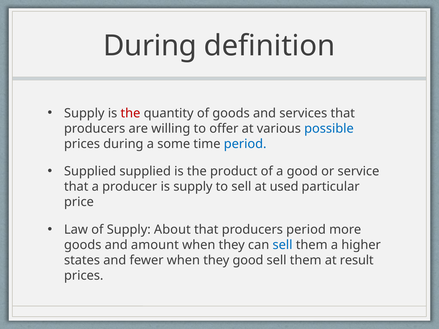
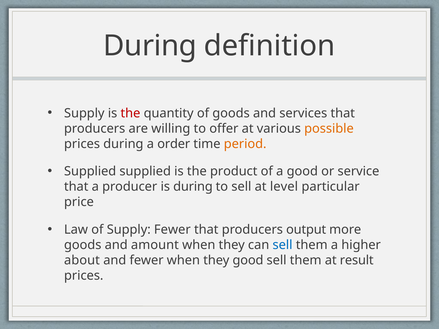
possible colour: blue -> orange (329, 129)
some: some -> order (174, 144)
period colour: blue -> orange (245, 144)
is supply: supply -> during (193, 187)
used: used -> level (284, 187)
Supply About: About -> Fewer (172, 230)
producers period: period -> output (306, 230)
states: states -> about (82, 261)
